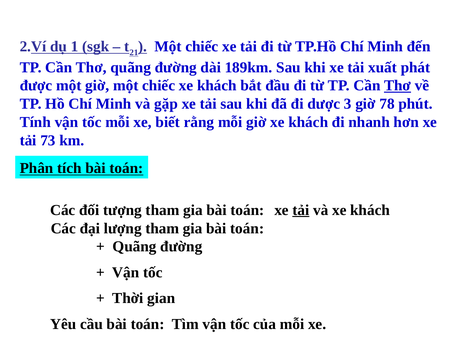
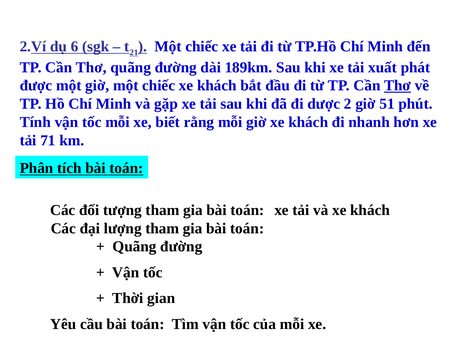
1: 1 -> 6 (75, 47)
3: 3 -> 2 (348, 104)
78: 78 -> 51 (387, 104)
73: 73 -> 71 (48, 140)
tải underline: present -> none (301, 210)
